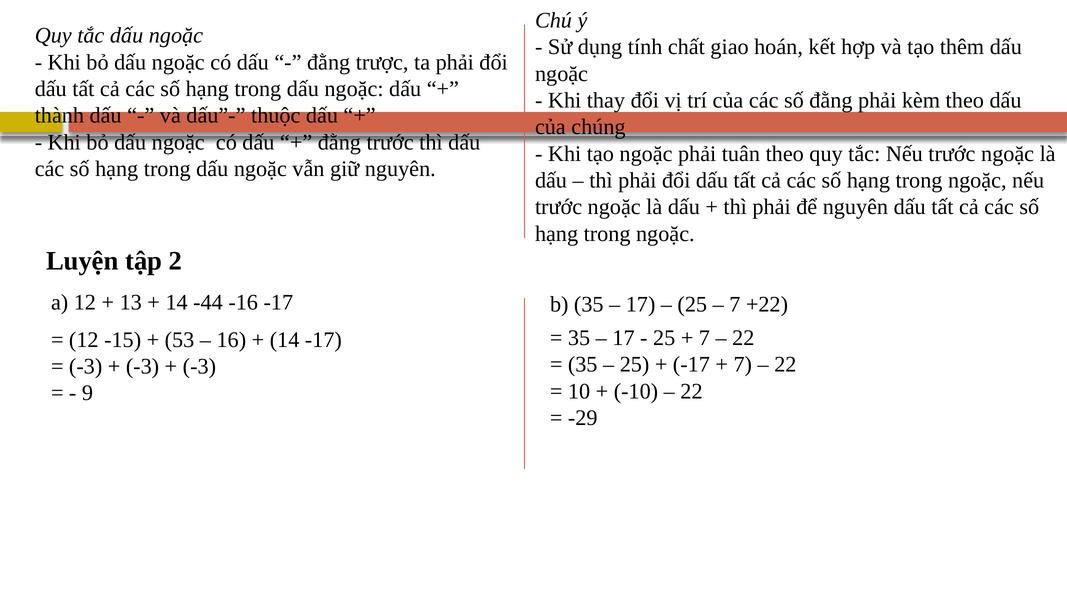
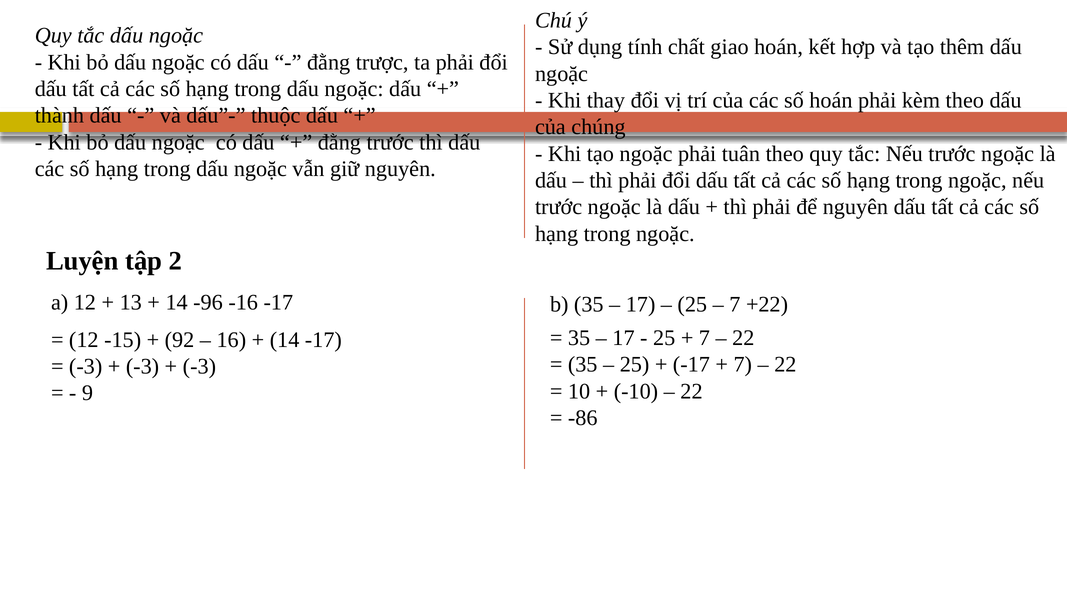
số đằng: đằng -> hoán (831, 100)
-44: -44 -> -96 (208, 303)
53: 53 -> 92 (179, 340)
-29: -29 -> -86 (583, 418)
